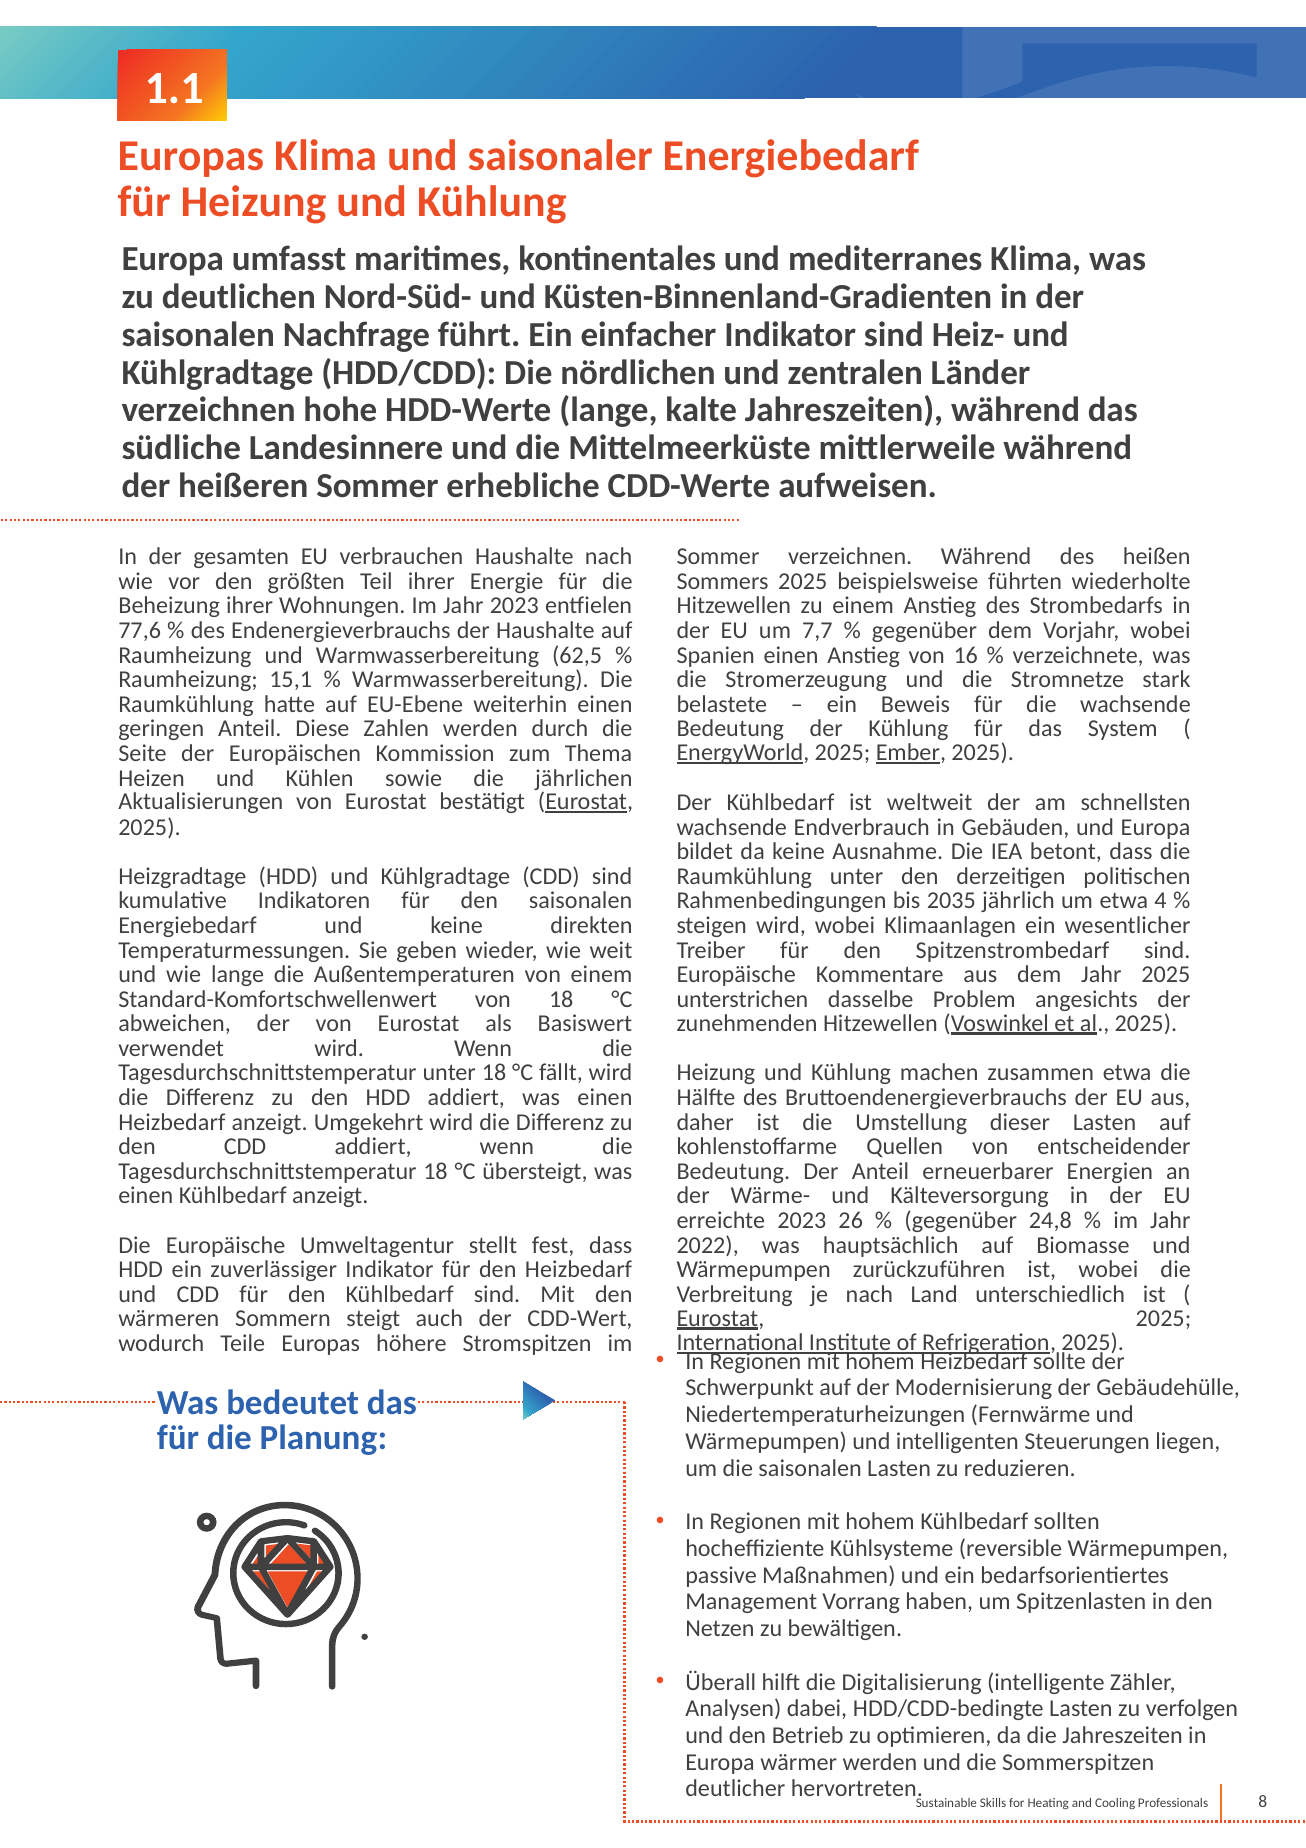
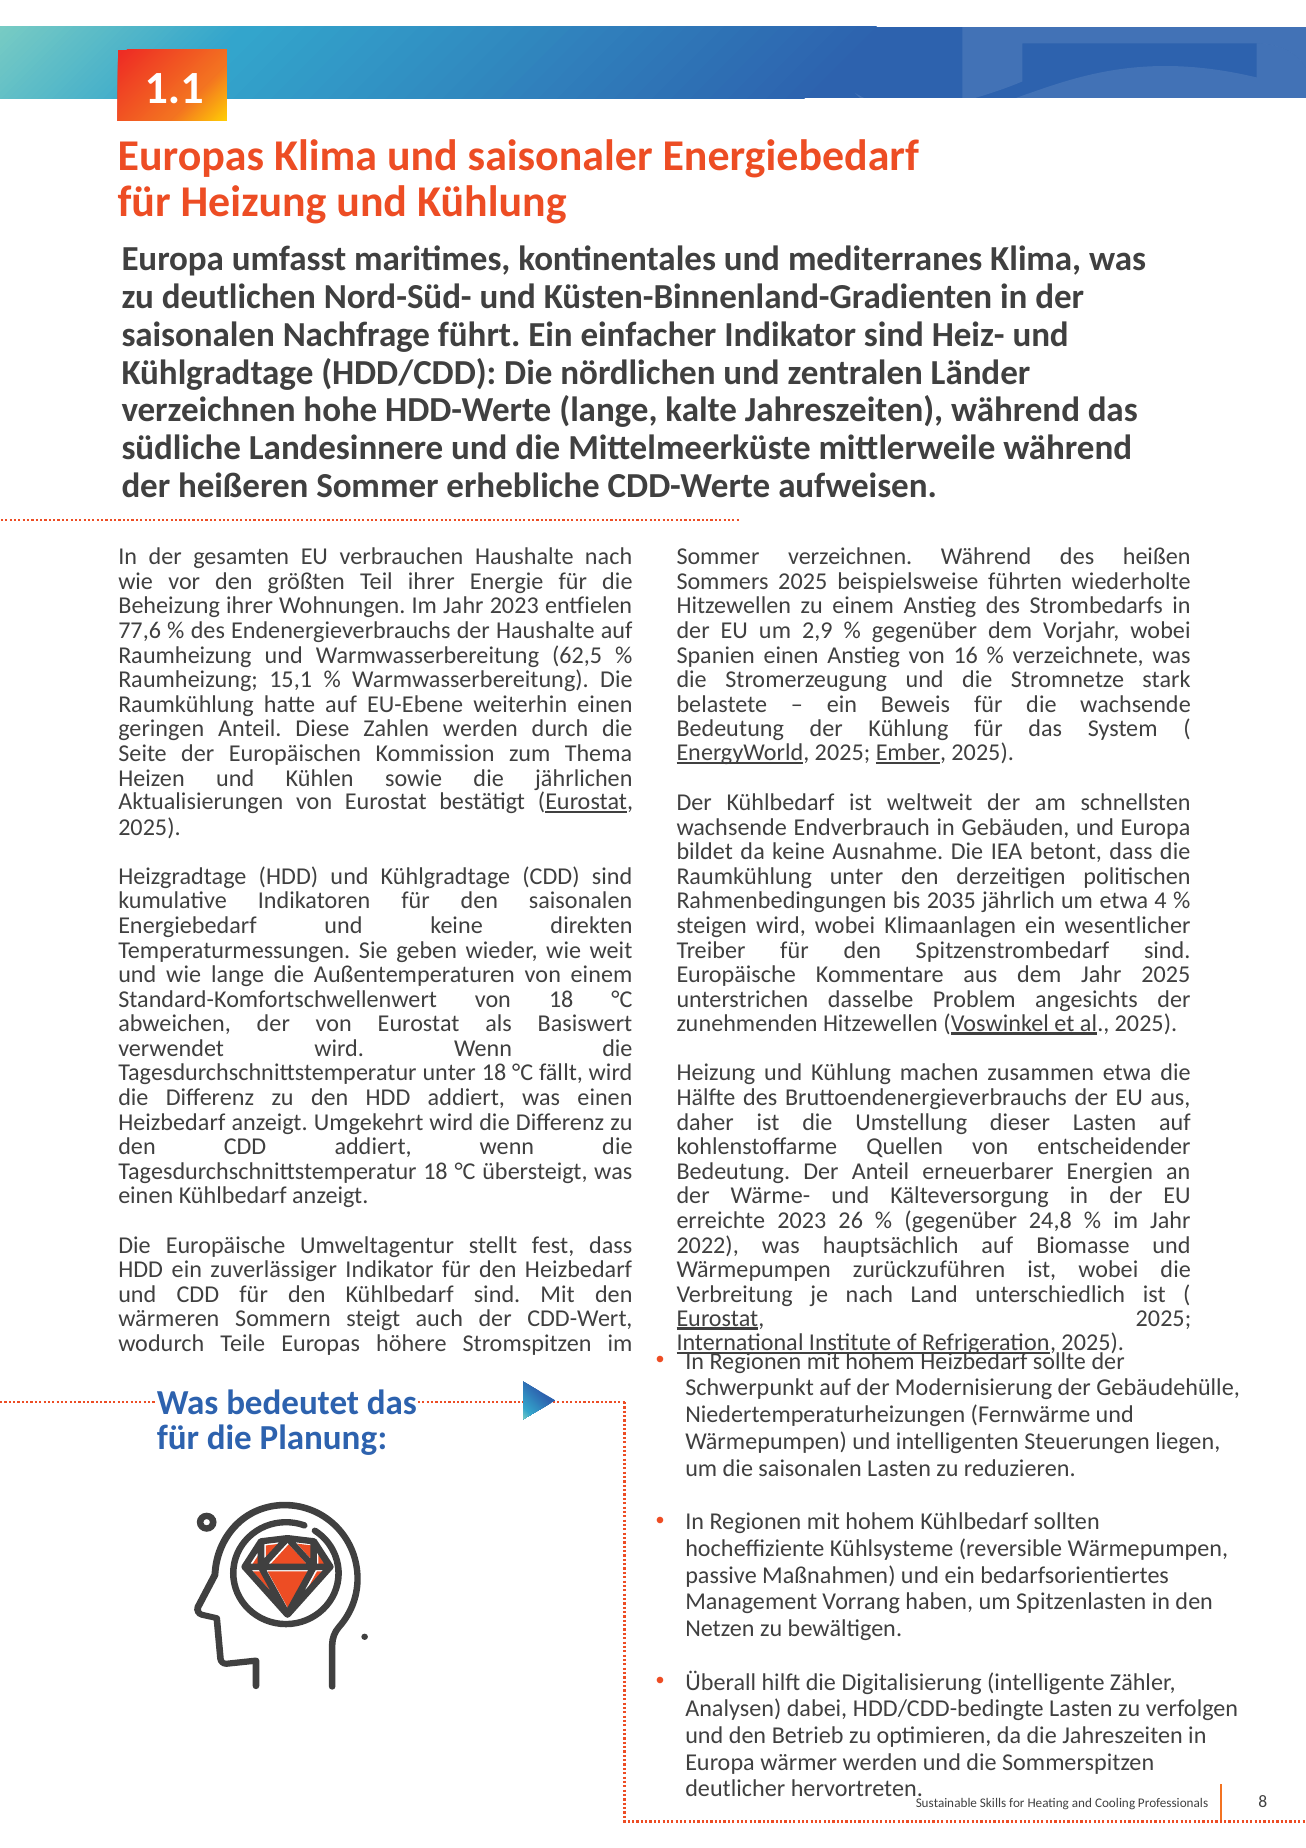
7,7: 7,7 -> 2,9 (817, 630)
